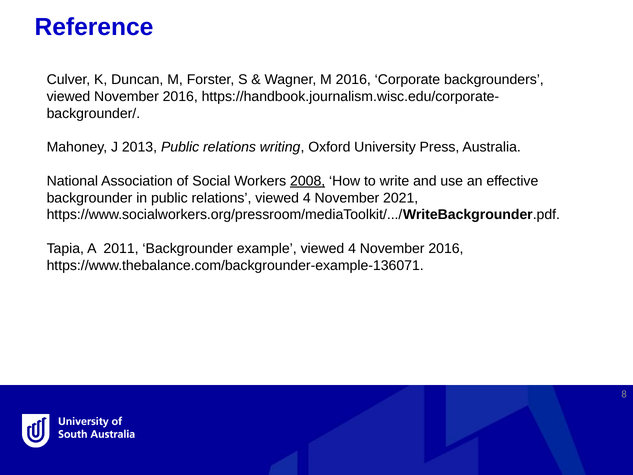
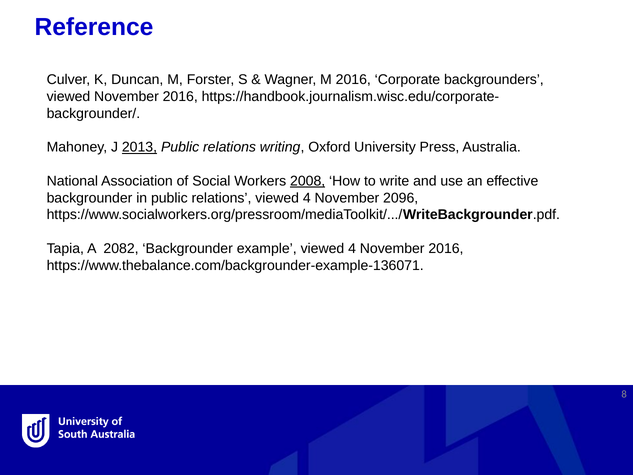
2013 underline: none -> present (139, 147)
2021: 2021 -> 2096 (401, 198)
2011: 2011 -> 2082 (121, 248)
